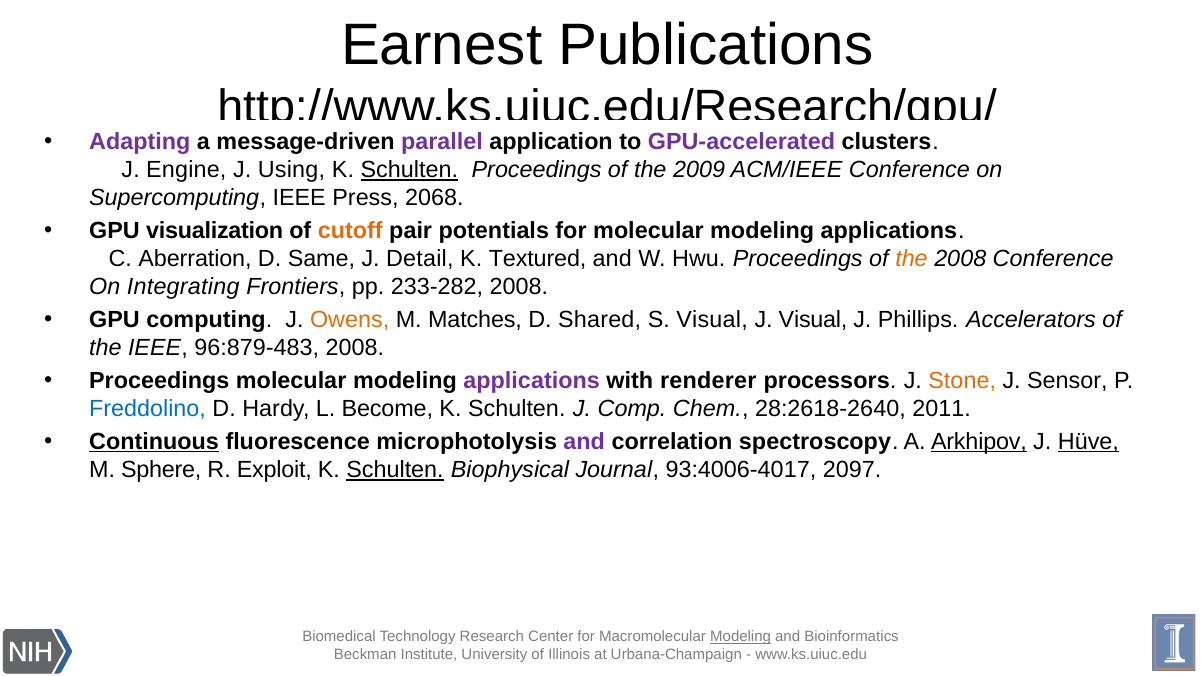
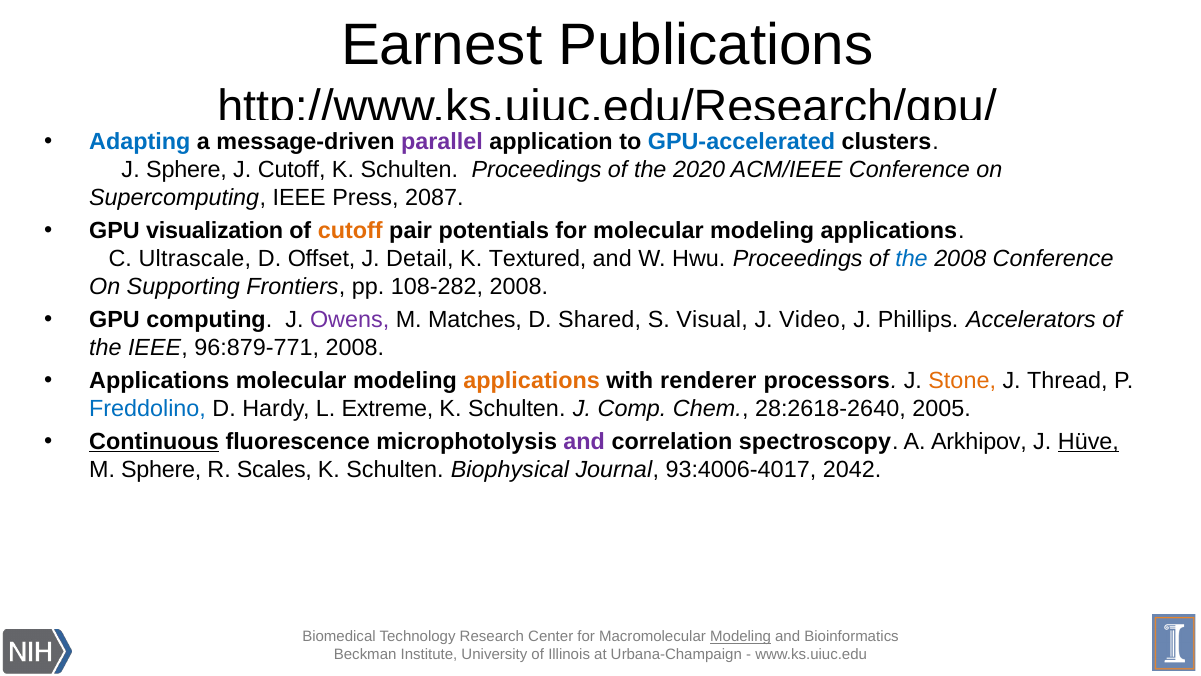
Adapting colour: purple -> blue (140, 142)
GPU-accelerated colour: purple -> blue (741, 142)
J Engine: Engine -> Sphere (187, 170)
J Using: Using -> Cutoff (292, 170)
Schulten underline: present -> none (409, 170)
2009: 2009 -> 2020 (699, 170)
2068: 2068 -> 2087 (434, 198)
Aberration: Aberration -> Ultrascale (195, 259)
Same: Same -> Offset (322, 259)
the colour: orange -> blue (912, 259)
Integrating: Integrating -> Supporting (183, 287)
233-282: 233-282 -> 108-282 (437, 287)
Owens colour: orange -> purple (350, 320)
J Visual: Visual -> Video (813, 320)
96:879-483: 96:879-483 -> 96:879-771 (257, 348)
Proceedings: Proceedings -> Applications (159, 381)
applications colour: purple -> orange (532, 381)
Sensor: Sensor -> Thread (1067, 381)
Become: Become -> Extreme (387, 409)
2011: 2011 -> 2005 (942, 409)
Arkhipov underline: present -> none (979, 441)
Exploit: Exploit -> Scales (274, 469)
Schulten underline: present -> none (395, 469)
2097: 2097 -> 2042 (852, 469)
